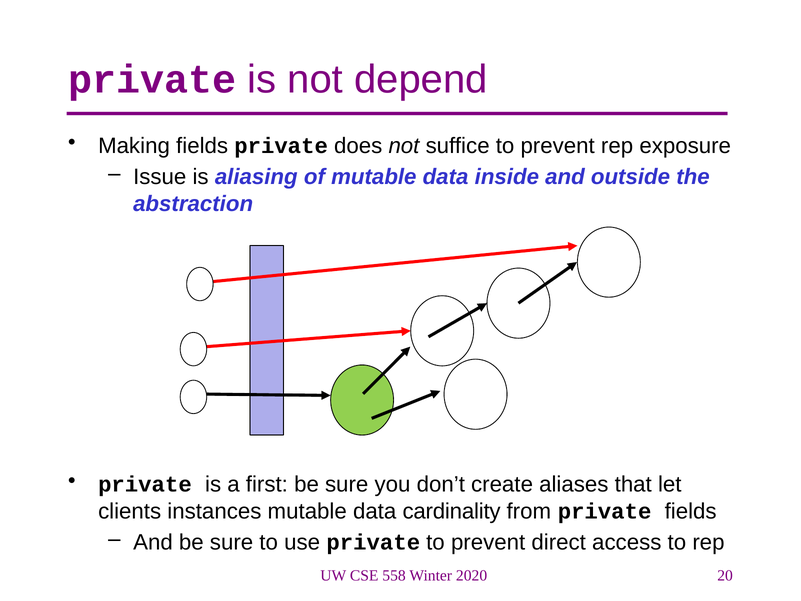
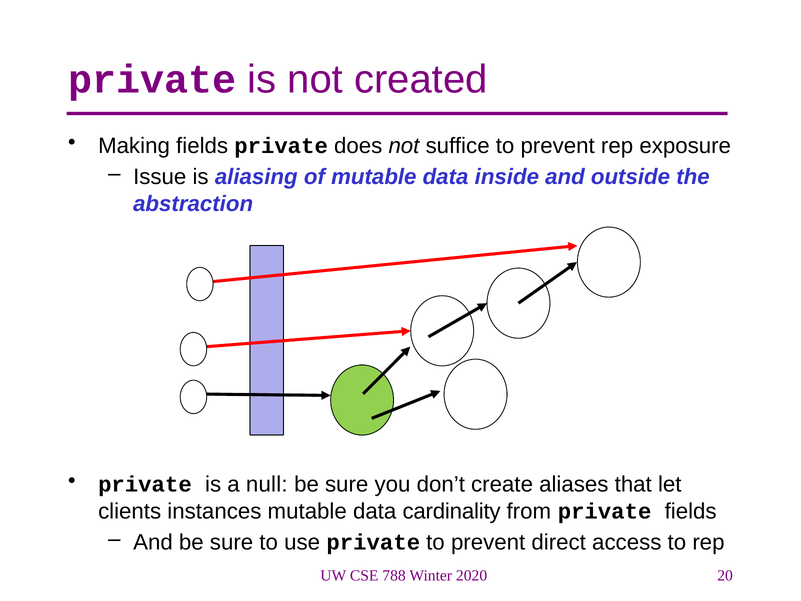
depend: depend -> created (421, 80)
first: first -> null (267, 484)
558: 558 -> 788 (394, 575)
